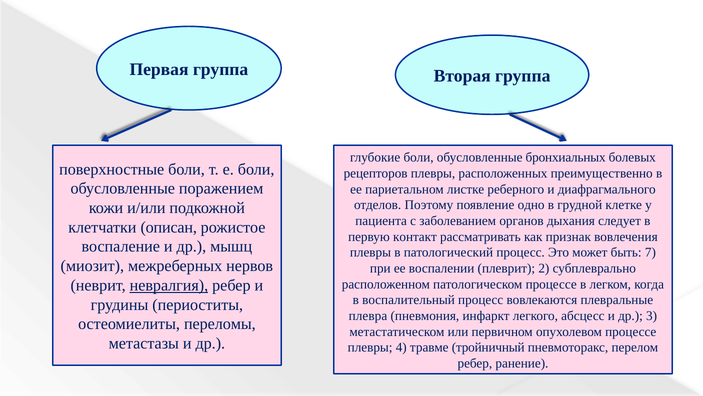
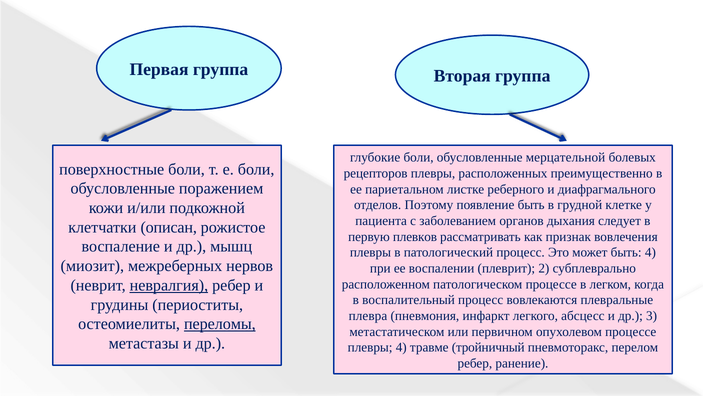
бронхиальных: бронхиальных -> мерцательной (566, 157)
появление одно: одно -> быть (531, 205)
контакт: контакт -> плевков (415, 236)
быть 7: 7 -> 4 (650, 252)
переломы underline: none -> present (220, 324)
